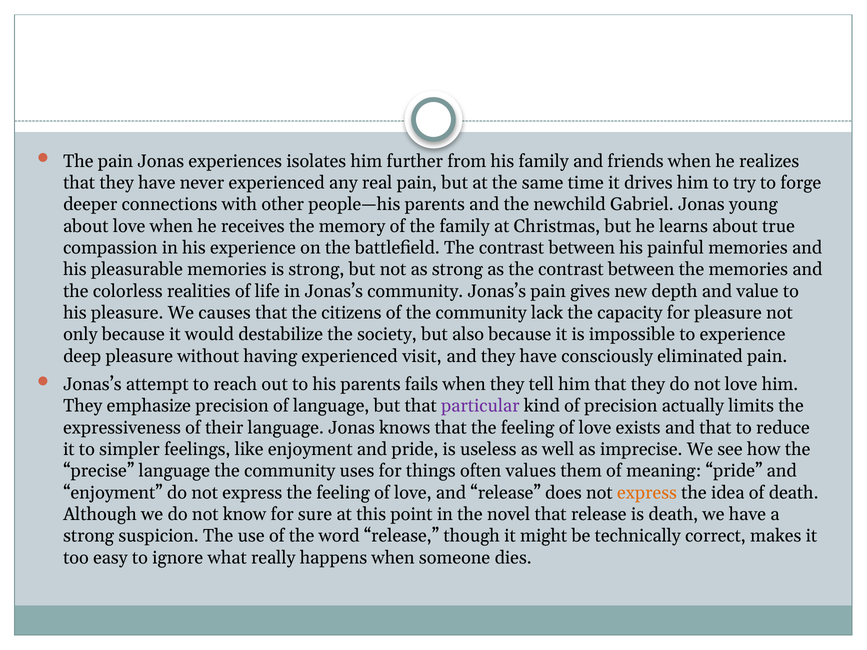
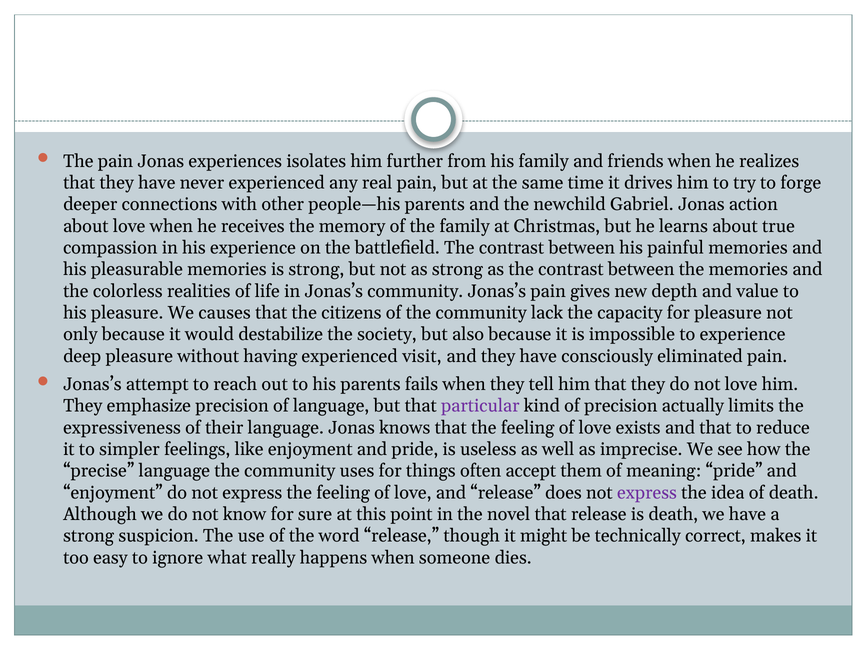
young: young -> action (753, 205)
values: values -> accept (531, 471)
express colour: orange -> purple (647, 493)
